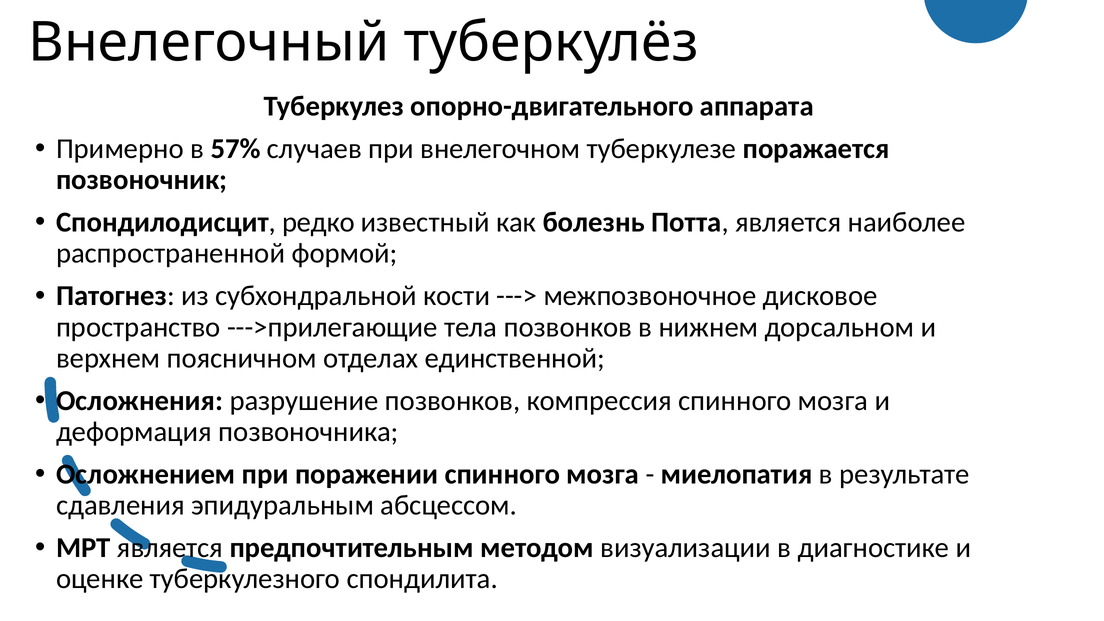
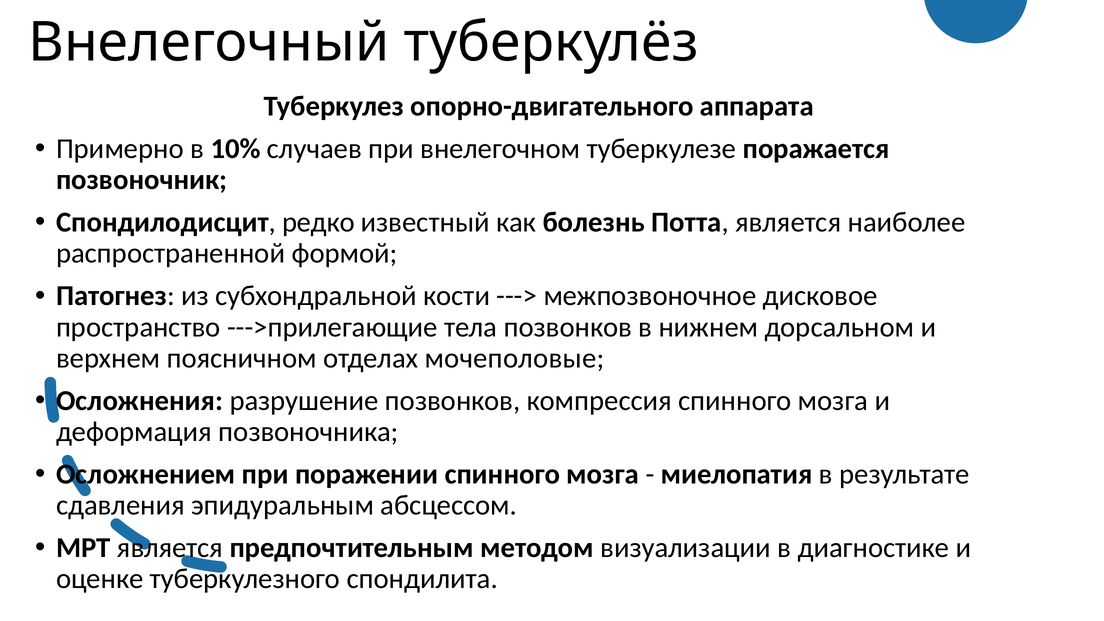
57%: 57% -> 10% (236, 149)
единственной: единственной -> мочеполовые (514, 358)
